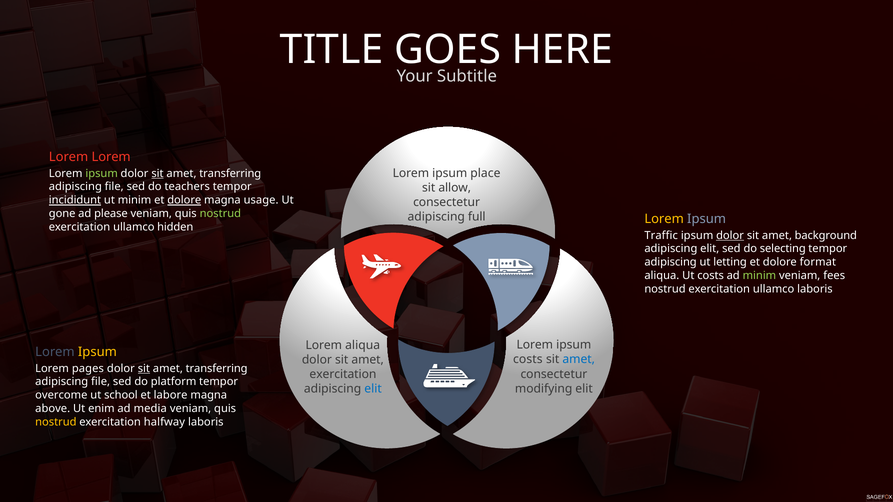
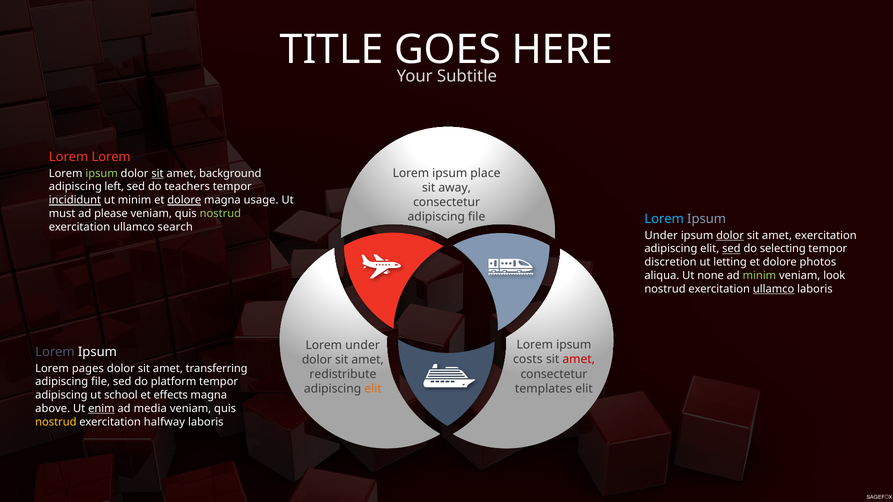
transferring: transferring -> background (230, 173)
file: file -> left (114, 187)
allow: allow -> away (455, 188)
gone: gone -> must (62, 214)
full: full -> file (477, 217)
Lorem colour: yellow -> light blue (664, 219)
hidden: hidden -> search (175, 227)
Traffic: Traffic -> Under (661, 236)
amet background: background -> exercitation (826, 236)
sed underline: none -> present (731, 249)
adipiscing: adipiscing -> discretion (670, 262)
format: format -> photos (818, 262)
Ut costs: costs -> none (711, 276)
fees: fees -> look (834, 276)
ullamco underline: none -> present (774, 289)
Lorem aliqua: aliqua -> under (363, 345)
Ipsum colour: yellow -> white (97, 352)
amet colour: blue -> red (579, 360)
sit underline: present -> none (144, 369)
exercitation: exercitation -> redistribute (343, 374)
modifying: modifying -> templates (544, 389)
elit colour: blue -> orange (373, 389)
overcome: overcome -> adipiscing (61, 395)
labore: labore -> effects (171, 395)
enim underline: none -> present (101, 409)
